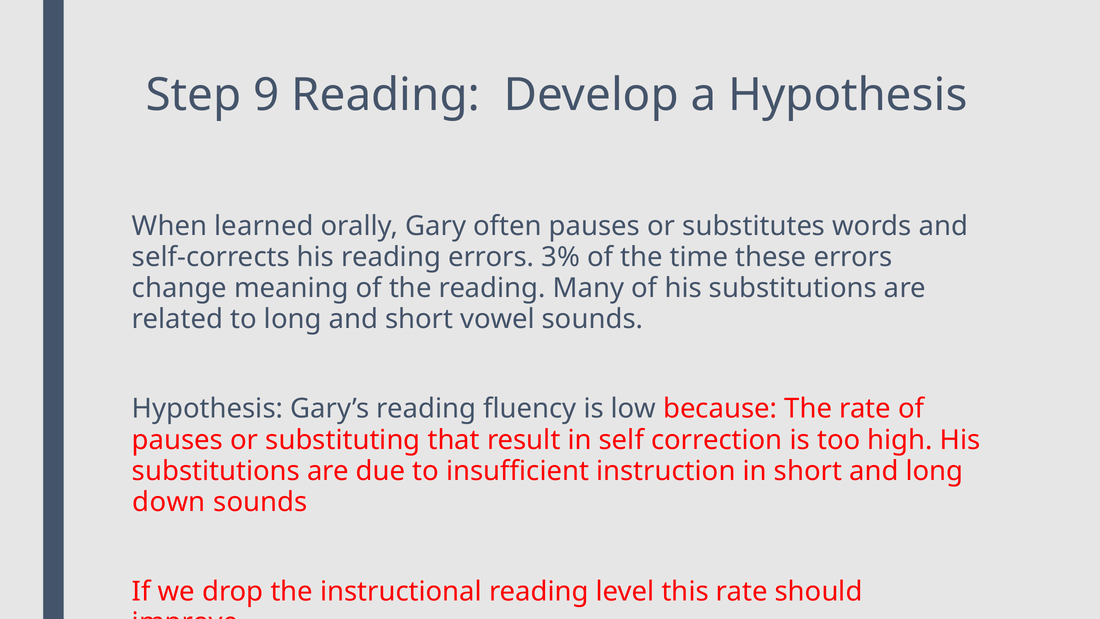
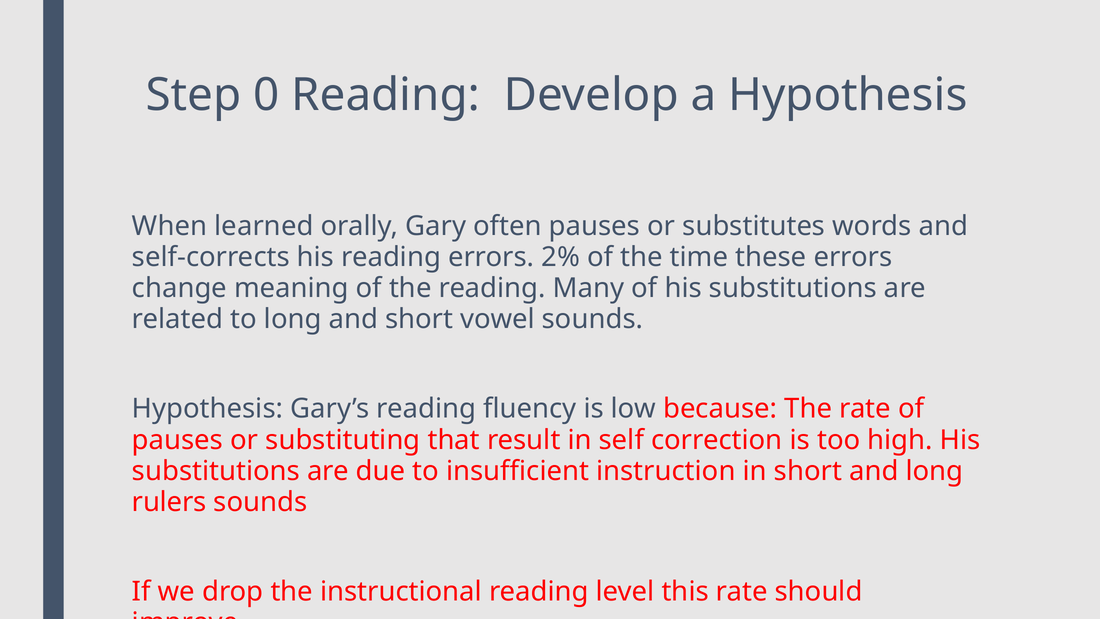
9: 9 -> 0 (266, 95)
3%: 3% -> 2% (561, 257)
down: down -> rulers (169, 502)
